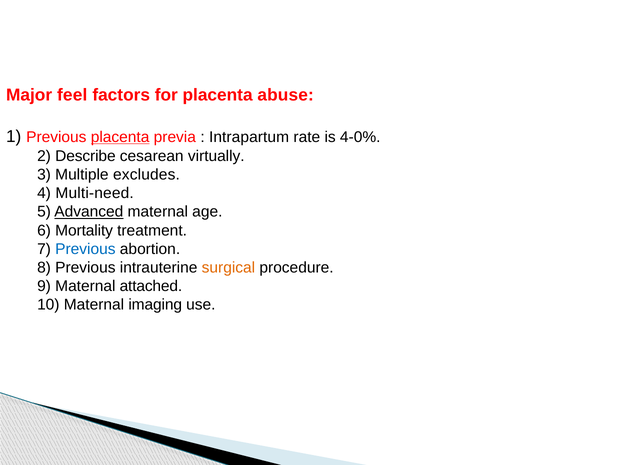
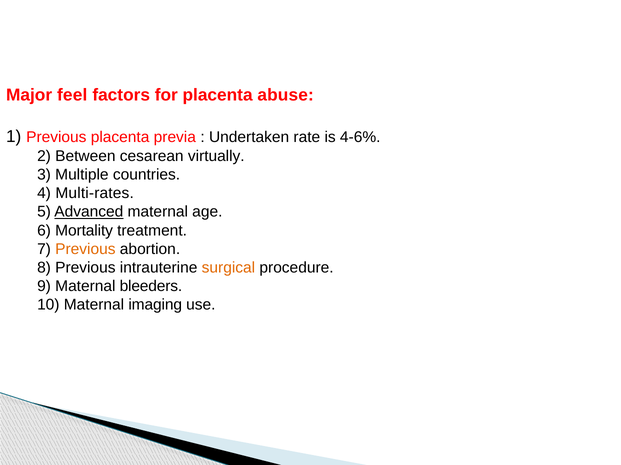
placenta underline: present -> none (120, 137)
Intrapartum: Intrapartum -> Undertaken (249, 137)
4-0%: 4-0% -> 4-6% (360, 137)
Describe: Describe -> Between (85, 156)
excludes: excludes -> countries (147, 175)
Multi-need: Multi-need -> Multi-rates (95, 194)
Previous colour: blue -> orange (85, 249)
attached: attached -> bleeders (151, 287)
